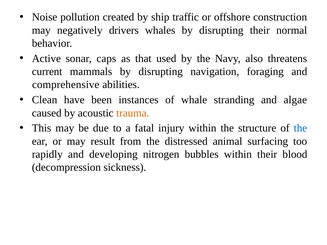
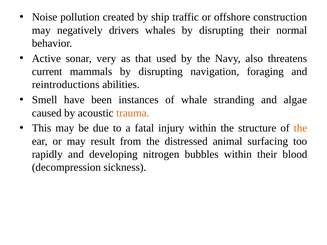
caps: caps -> very (106, 59)
comprehensive: comprehensive -> reintroductions (66, 85)
Clean: Clean -> Smell (45, 100)
the colour: blue -> orange (300, 128)
